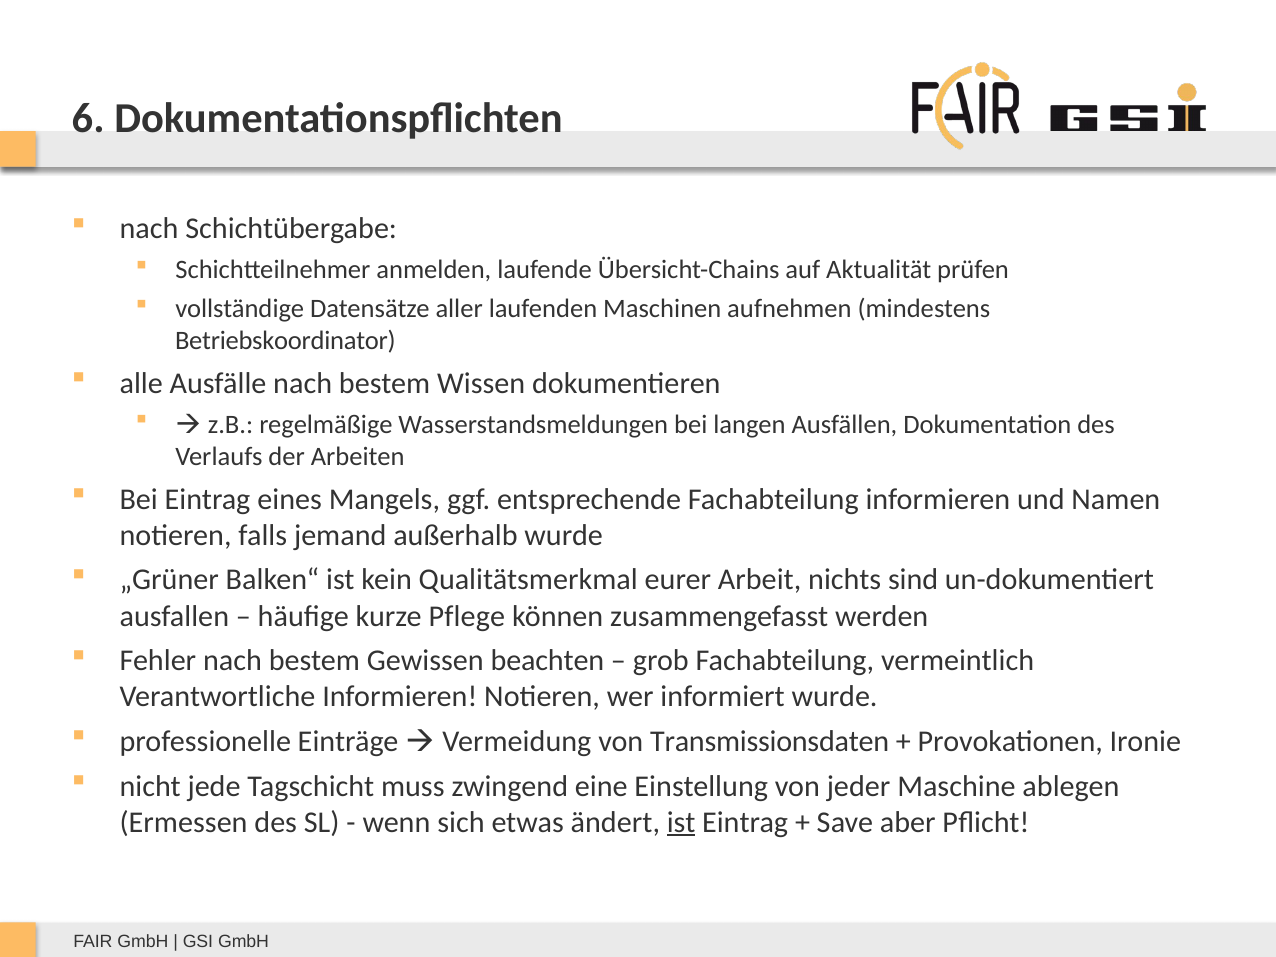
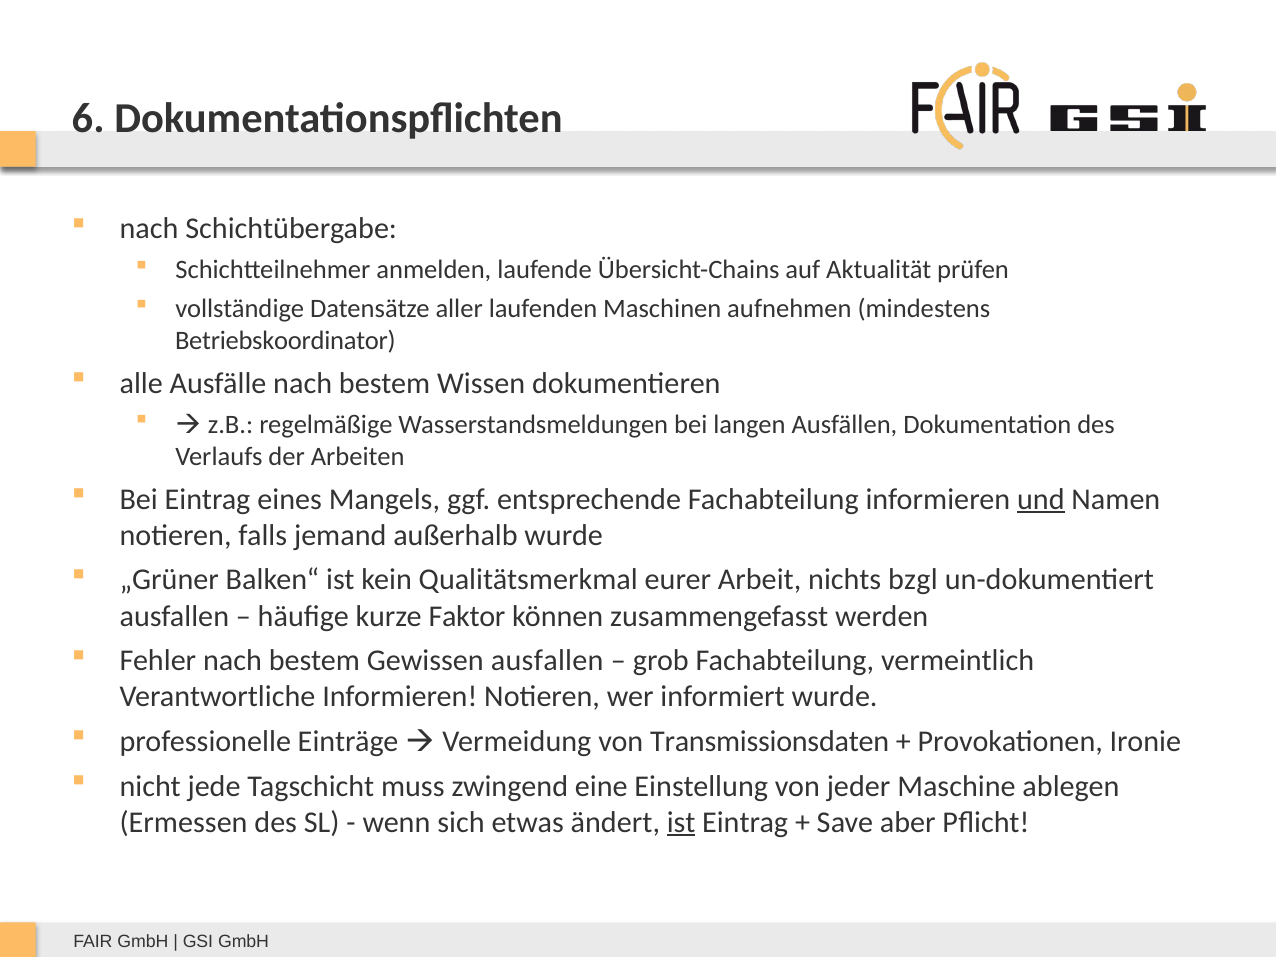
und underline: none -> present (1041, 499)
sind: sind -> bzgl (913, 580)
Pflege: Pflege -> Faktor (467, 616)
Gewissen beachten: beachten -> ausfallen (547, 661)
